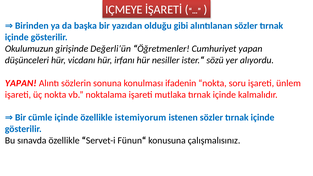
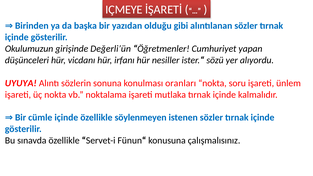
YAPAN: YAPAN -> UYUYA (21, 83)
ifadenin: ifadenin -> oranları (181, 83)
istemiyorum: istemiyorum -> söylenmeyen (141, 118)
